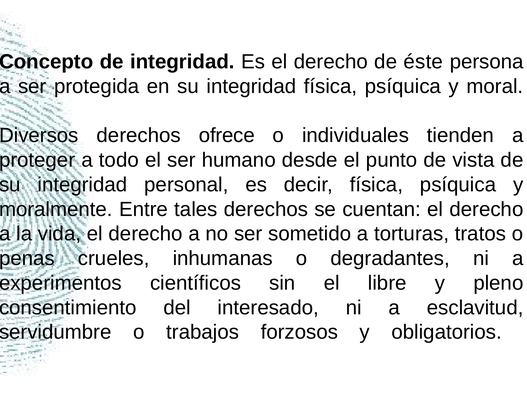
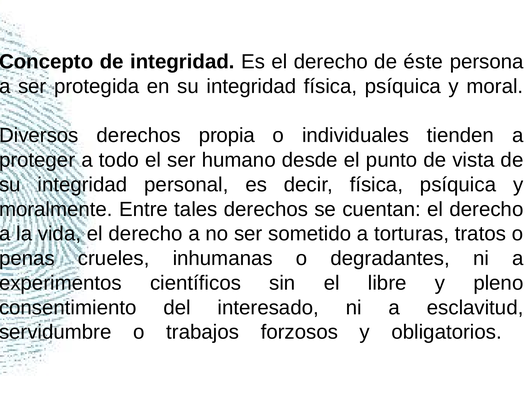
ofrece: ofrece -> propia (227, 136)
